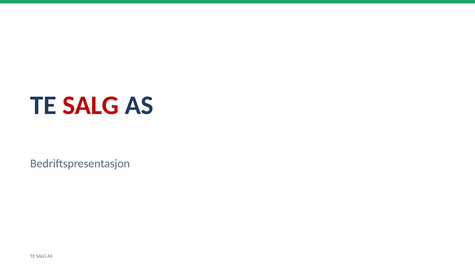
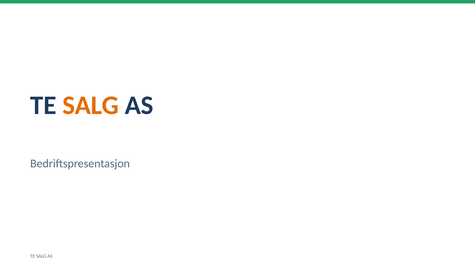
SALG colour: red -> orange (91, 105)
